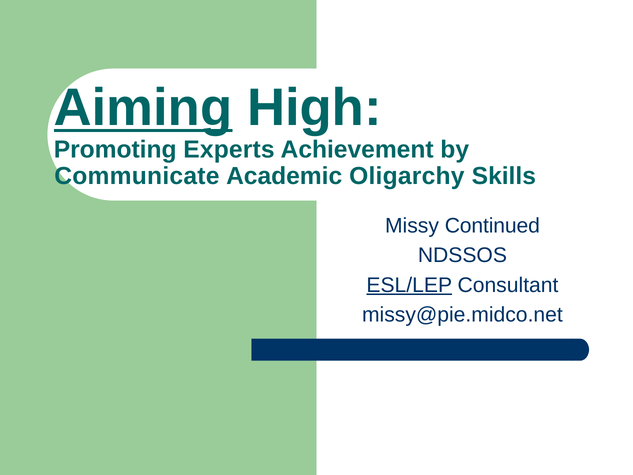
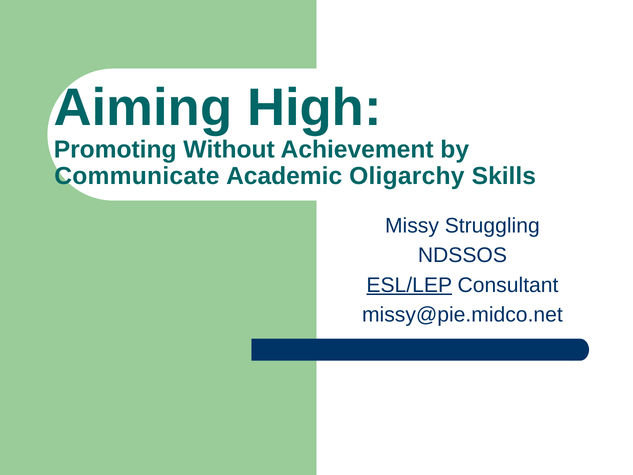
Aiming underline: present -> none (143, 108)
Experts: Experts -> Without (229, 150)
Continued: Continued -> Struggling (492, 226)
